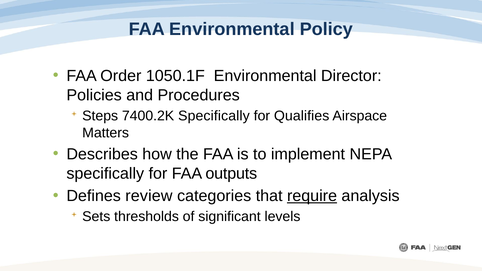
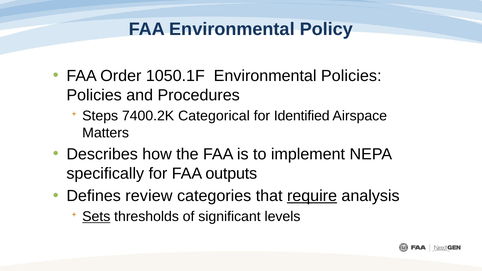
Environmental Director: Director -> Policies (351, 76)
7400.2K Specifically: Specifically -> Categorical (214, 116)
Qualifies: Qualifies -> Identified (302, 116)
Sets underline: none -> present (96, 217)
